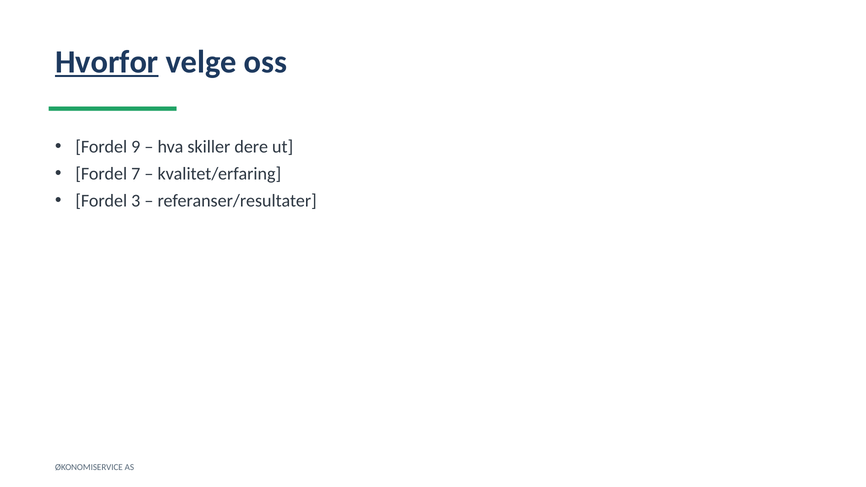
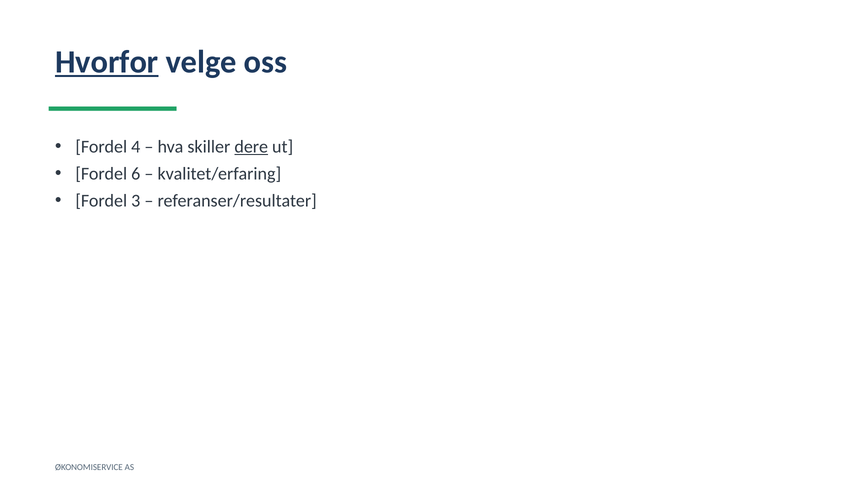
9: 9 -> 4 (136, 147)
dere underline: none -> present (251, 147)
7: 7 -> 6 (136, 174)
